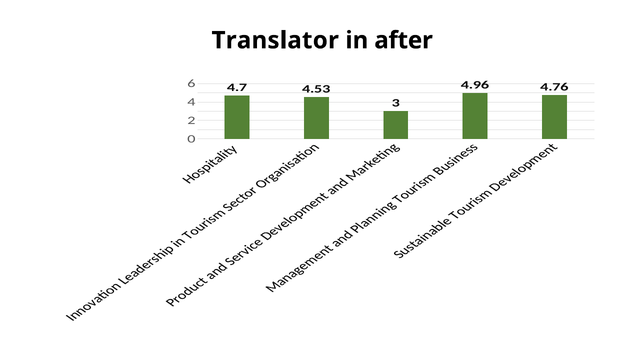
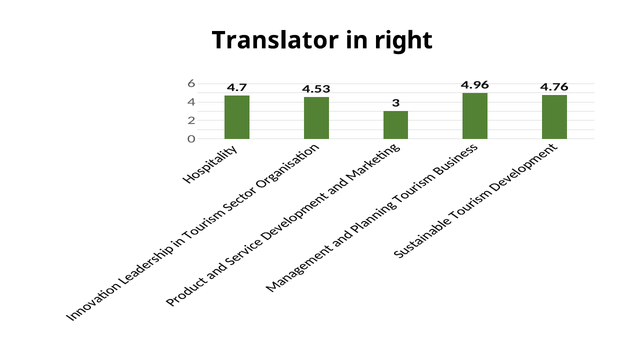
after: after -> right (404, 40)
